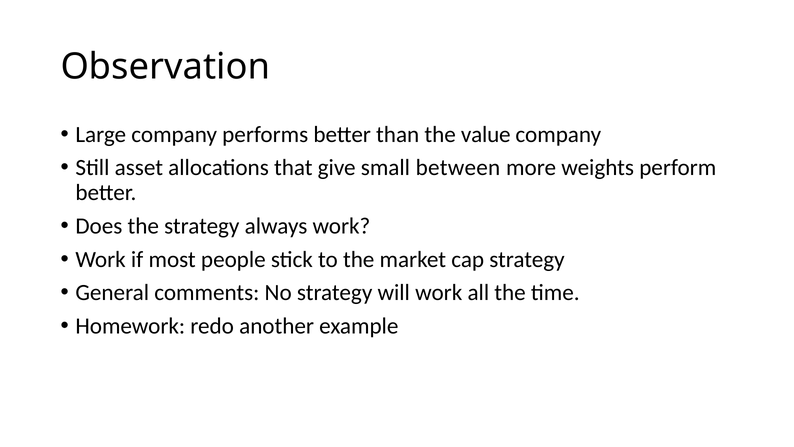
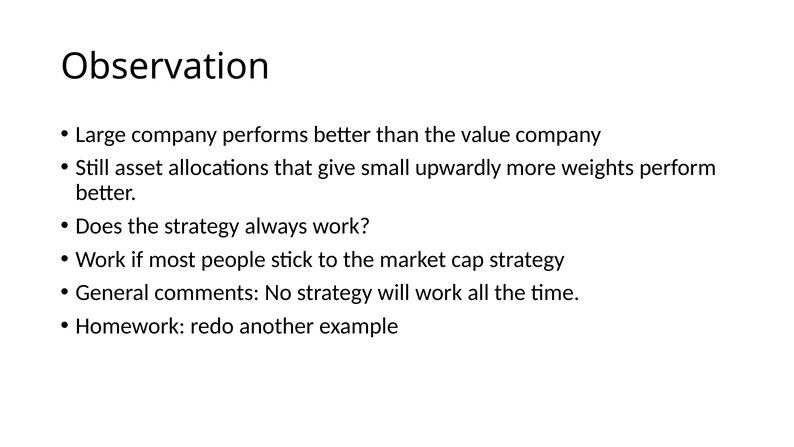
between: between -> upwardly (458, 168)
